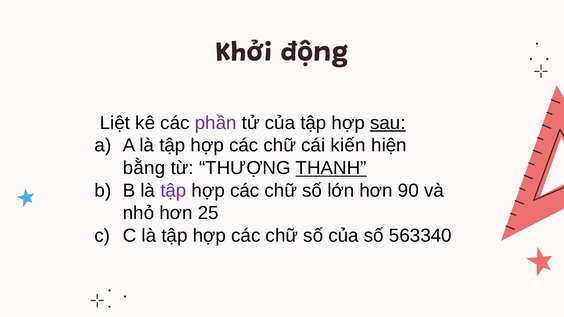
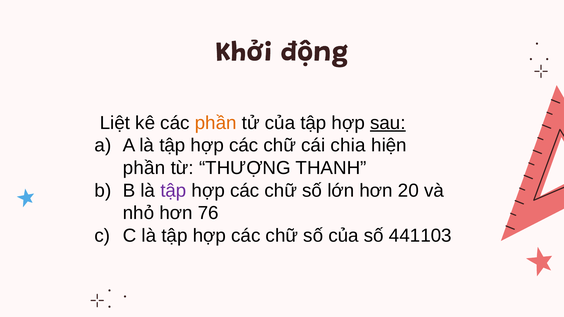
phần colour: purple -> orange (216, 123)
kiến: kiến -> chia (348, 146)
bằng: bằng -> phần (144, 168)
THANH underline: present -> none (331, 168)
90: 90 -> 20 (408, 191)
25: 25 -> 76 (208, 213)
563340: 563340 -> 441103 (420, 236)
